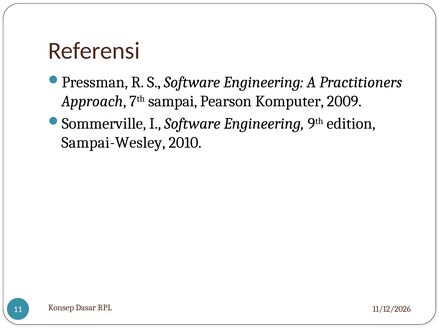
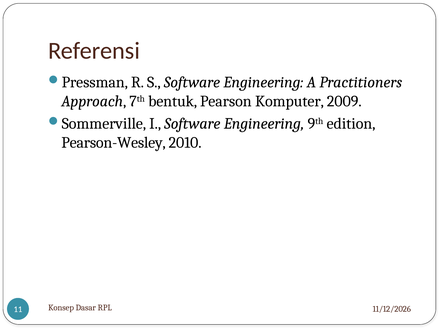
sampai: sampai -> bentuk (173, 101)
Sampai-Wesley: Sampai-Wesley -> Pearson-Wesley (114, 143)
